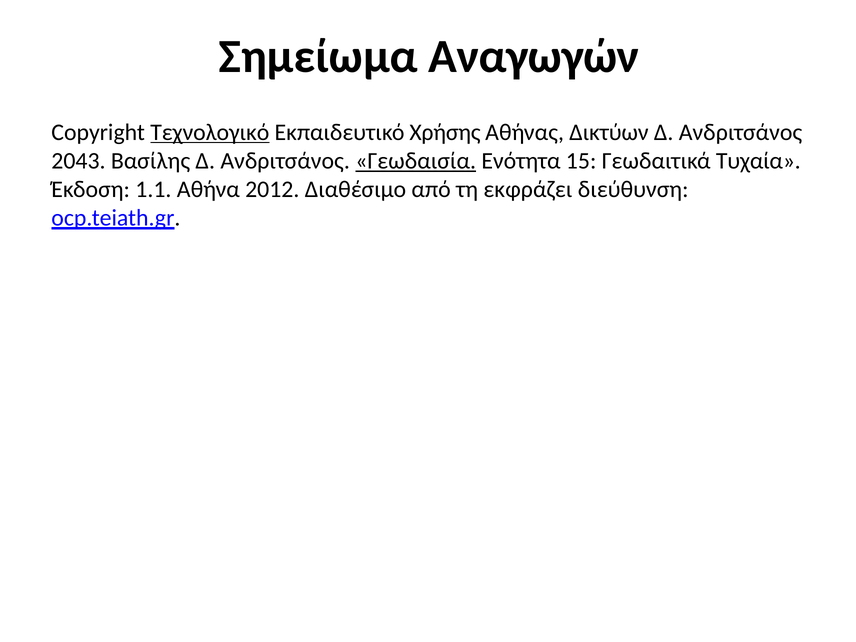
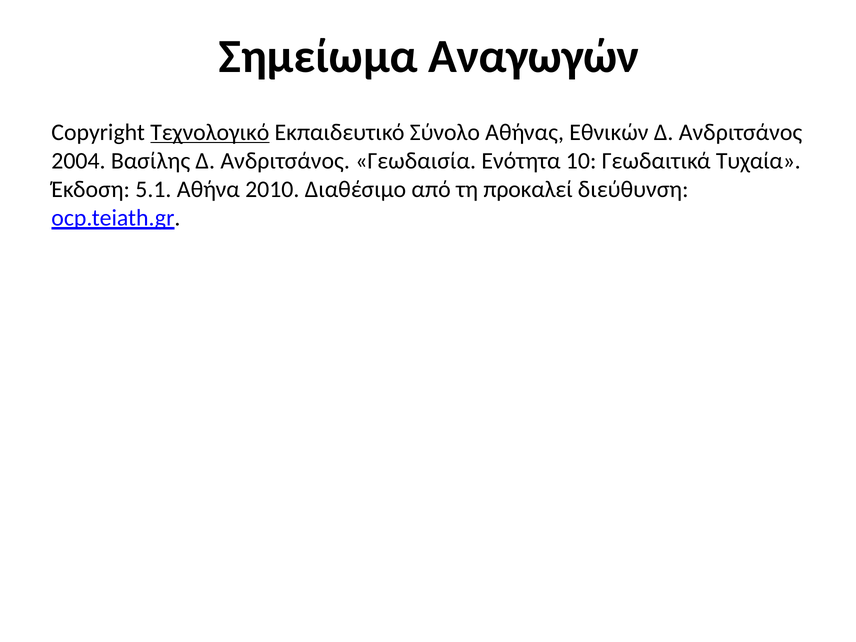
Χρήσης: Χρήσης -> Σύνολο (445, 132)
Δικτύων: Δικτύων -> Εθνικών (609, 132)
2043: 2043 -> 2004 (78, 161)
Γεωδαισία underline: present -> none (416, 161)
15: 15 -> 10 (581, 161)
1.1: 1.1 -> 5.1 (153, 189)
2012: 2012 -> 2010 (272, 189)
εκφράζει: εκφράζει -> προκαλεί (528, 189)
